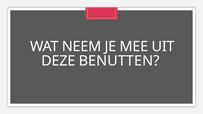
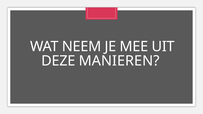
BENUTTEN: BENUTTEN -> MANIEREN (119, 61)
